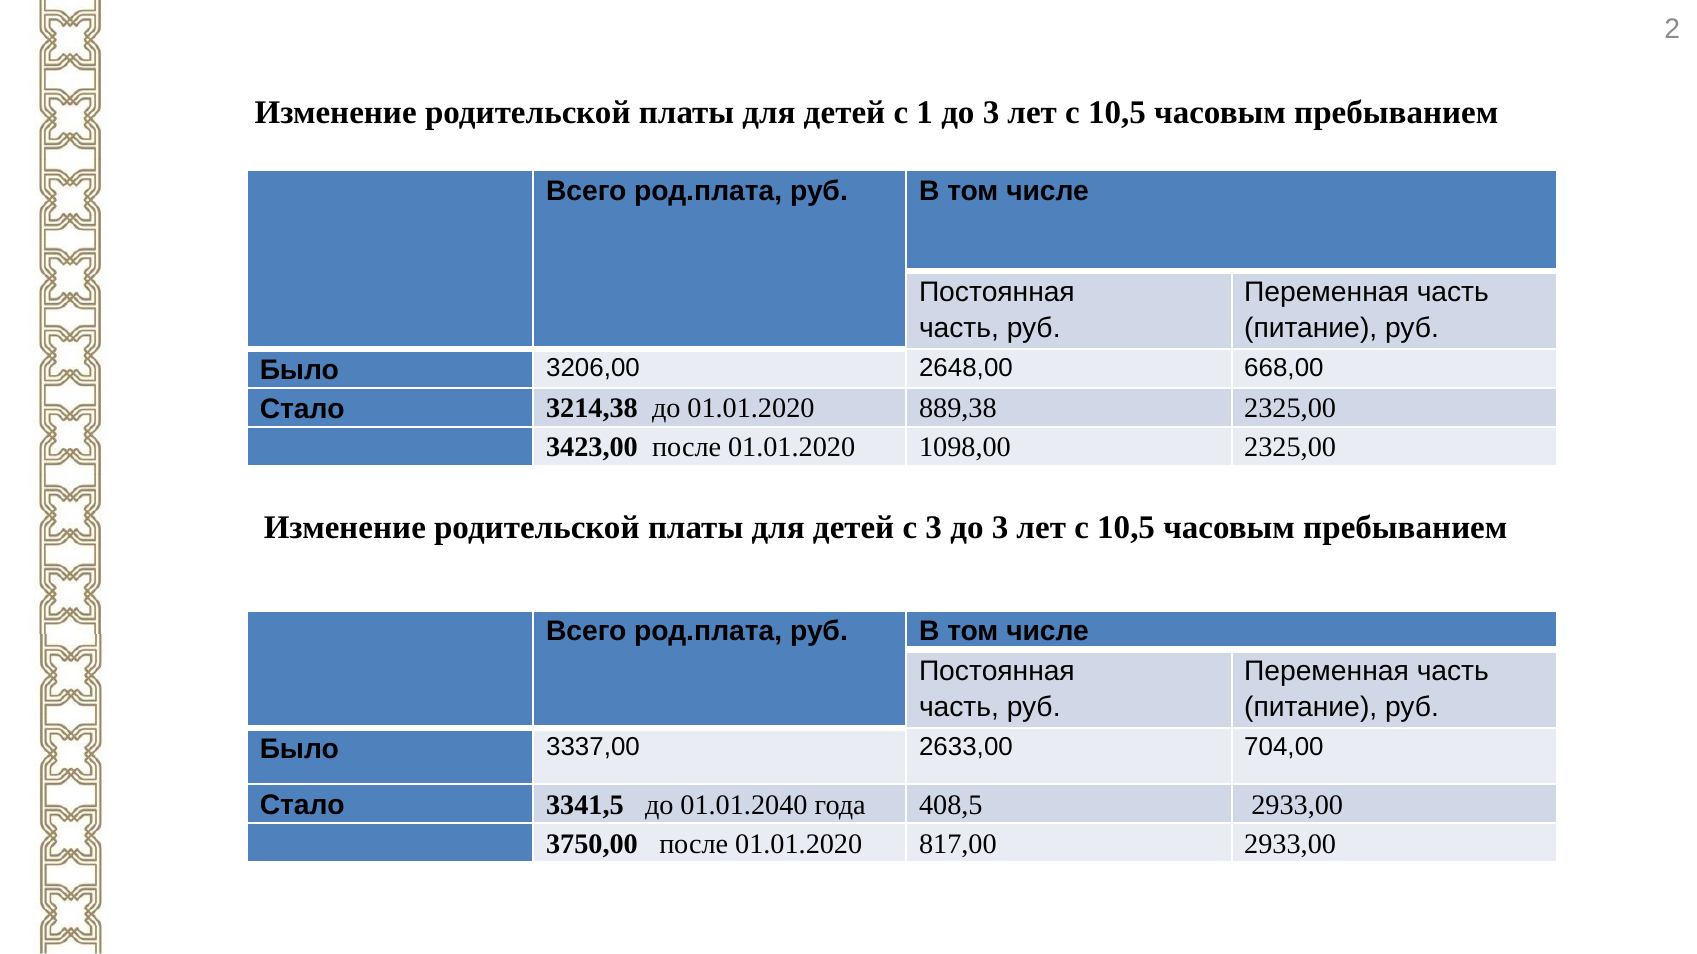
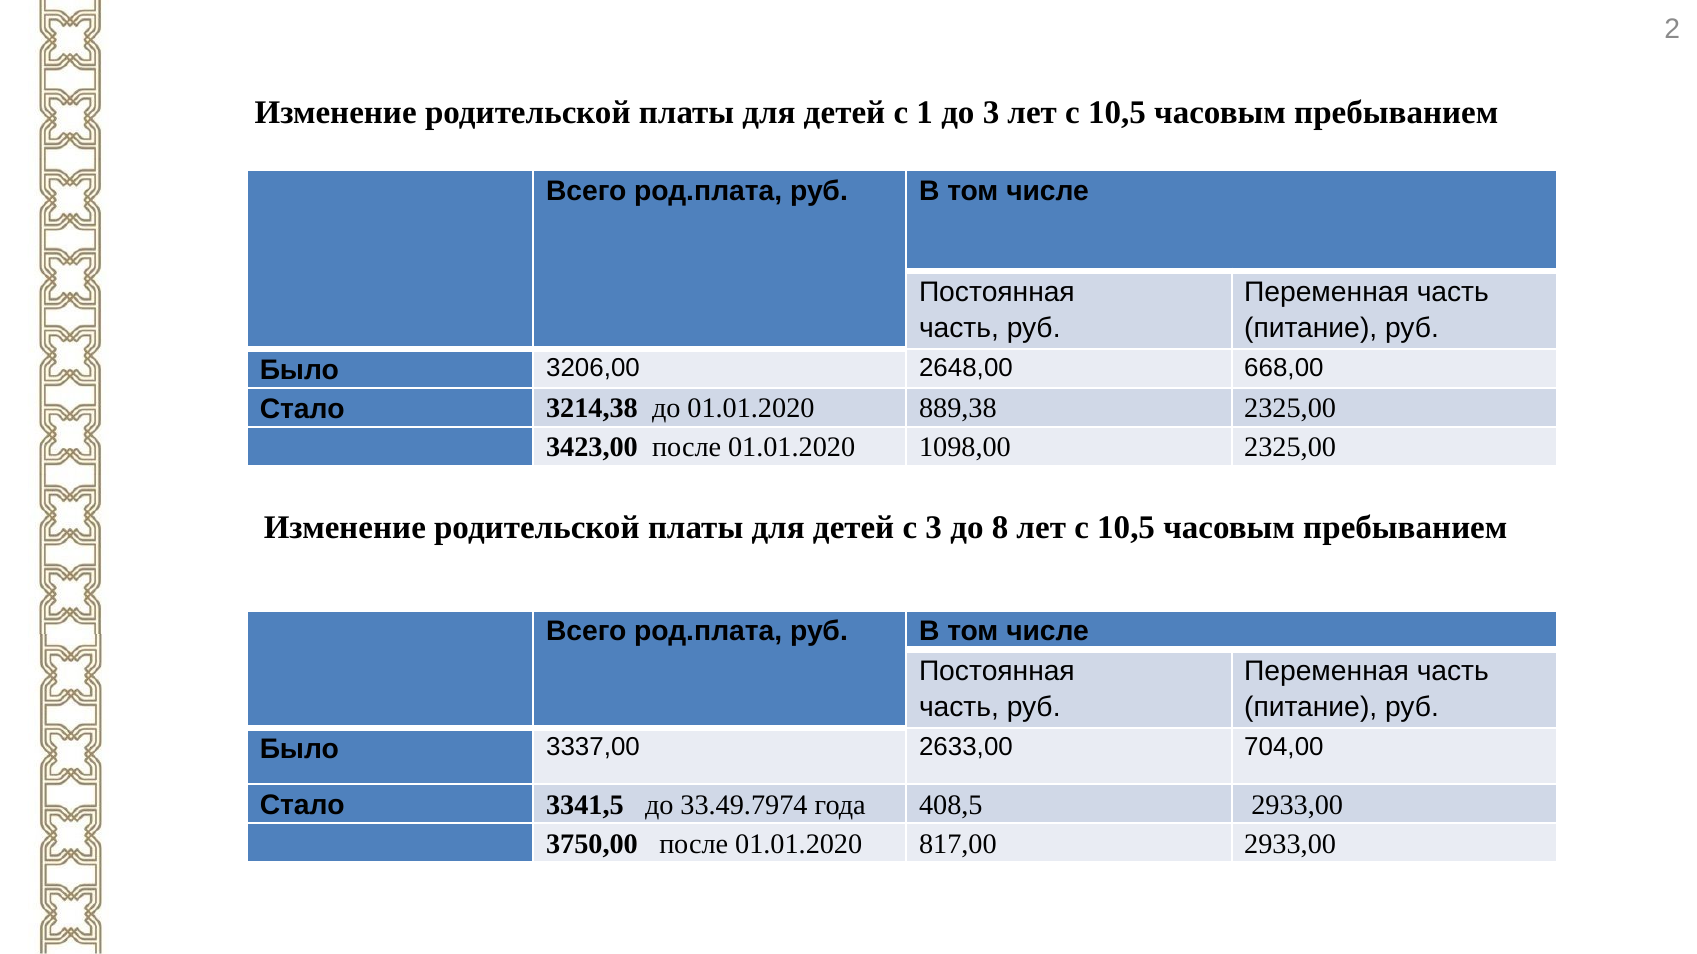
3 до 3: 3 -> 8 (1000, 528)
01.01.2040: 01.01.2040 -> 33.49.7974 (744, 805)
